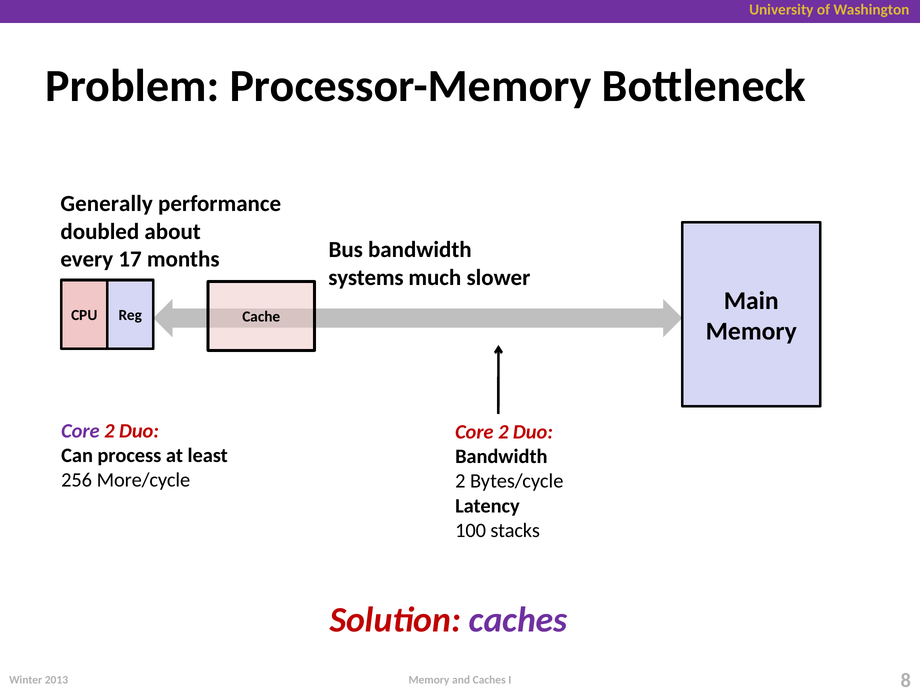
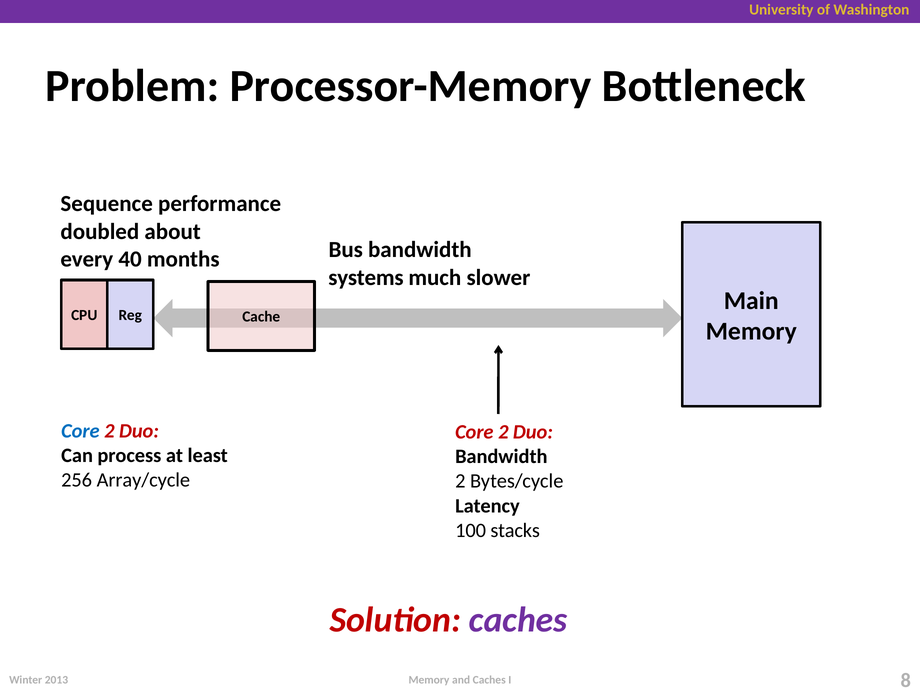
Generally: Generally -> Sequence (107, 204)
17: 17 -> 40 (130, 259)
Core colour: purple -> blue (80, 431)
More/cycle: More/cycle -> Array/cycle (143, 480)
